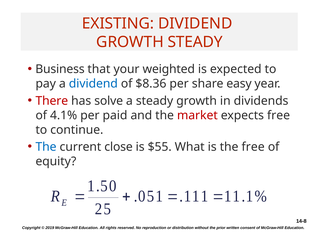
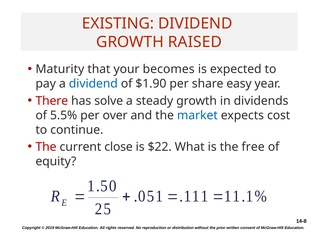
GROWTH STEADY: STEADY -> RAISED (195, 42)
Business: Business -> Maturity (60, 69)
weighted: weighted -> becomes (169, 69)
$8.36: $8.36 -> $1.90 (151, 84)
4.1%: 4.1% -> 5.5% (64, 115)
paid: paid -> over (115, 115)
market colour: red -> blue (197, 115)
expects free: free -> cost (279, 115)
The colour: blue -> red (46, 147)
$55: $55 -> $22 (160, 147)
